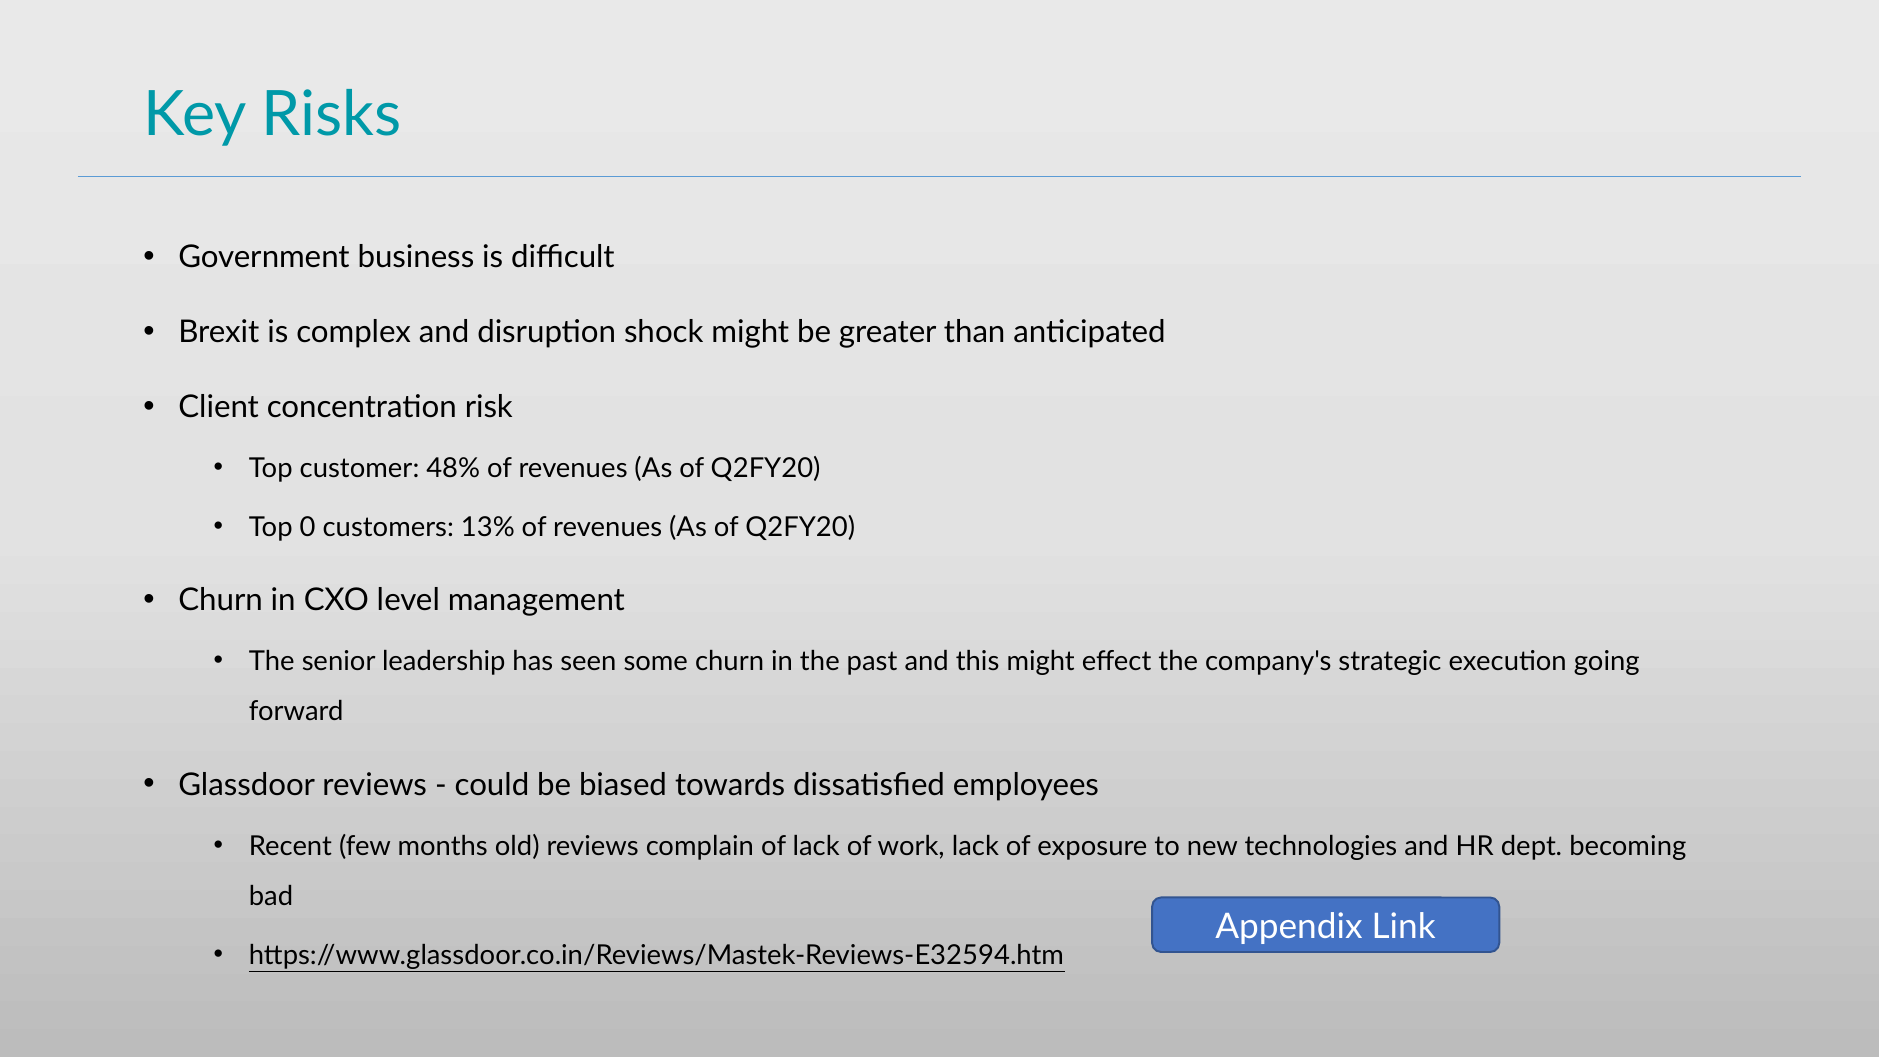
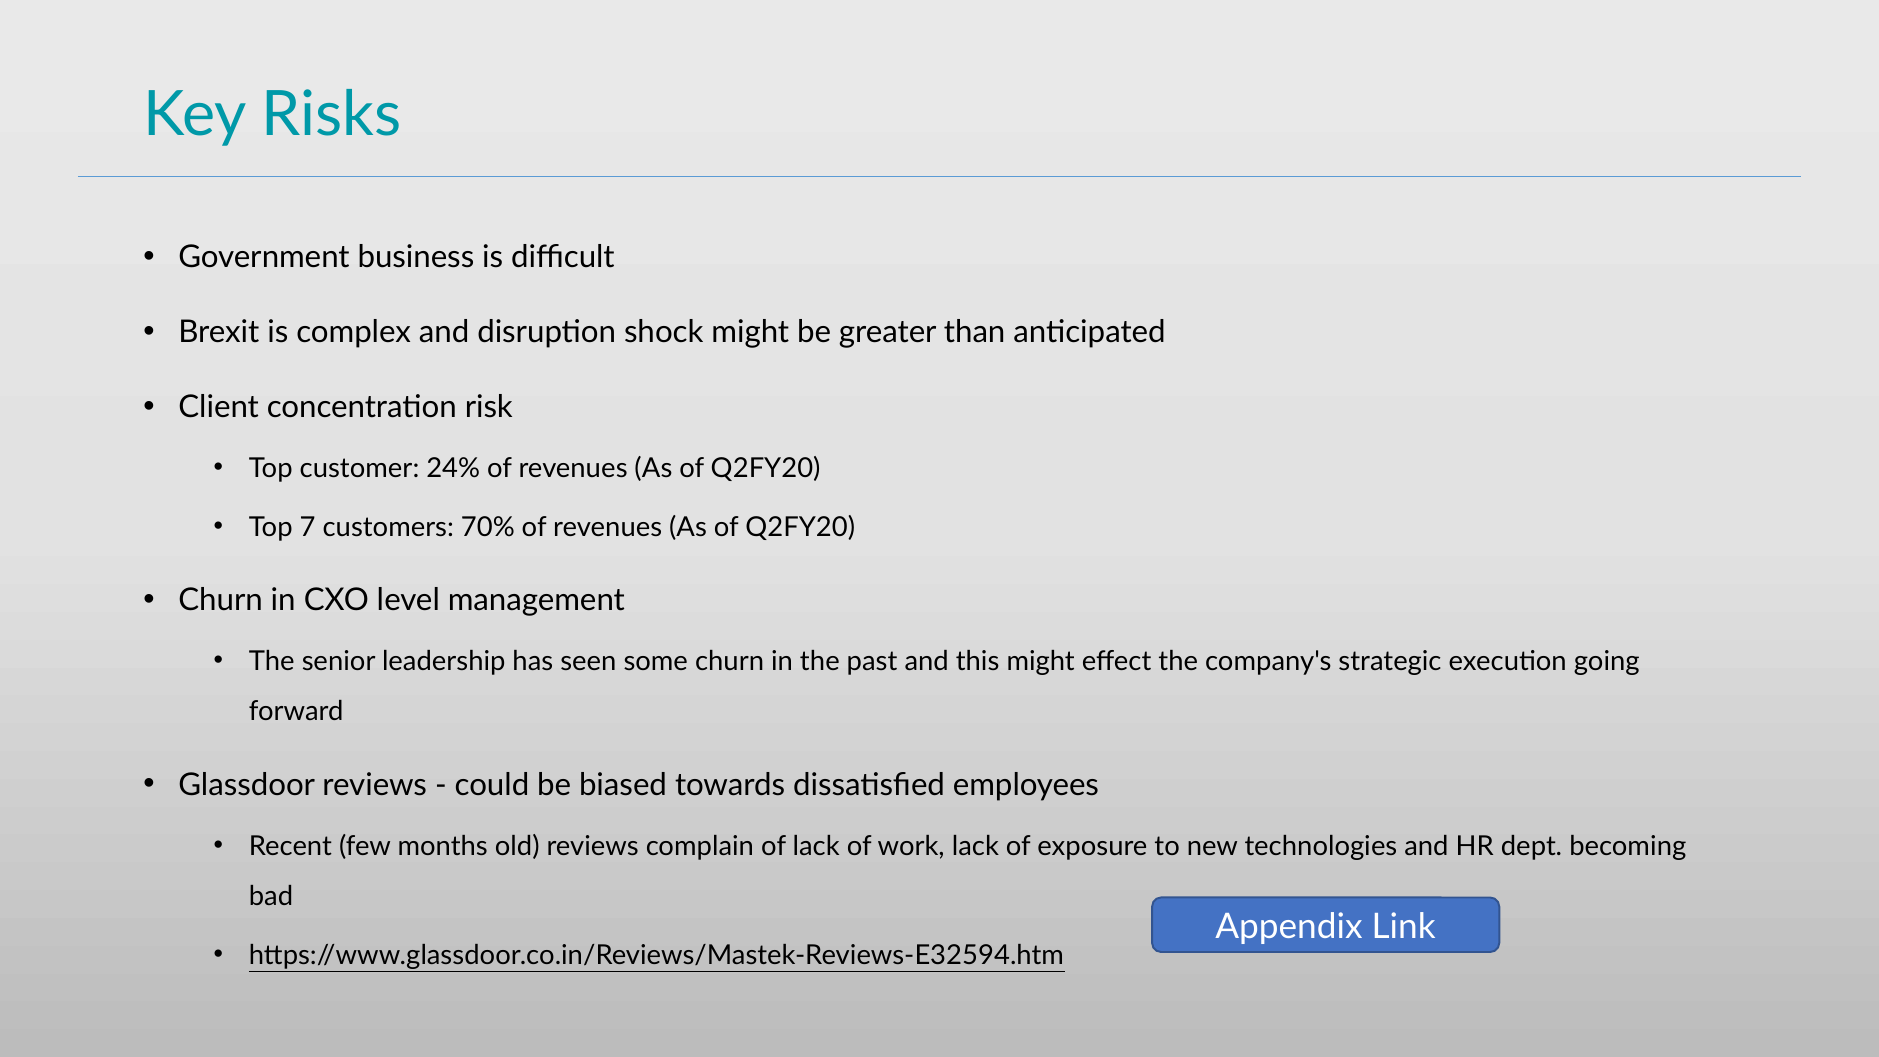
48%: 48% -> 24% (453, 468)
0: 0 -> 7 (308, 527)
13%: 13% -> 70% (488, 527)
